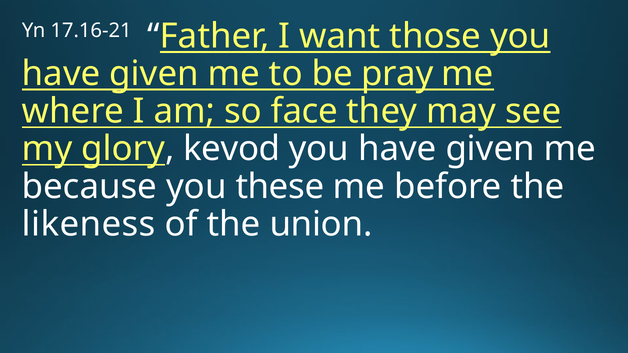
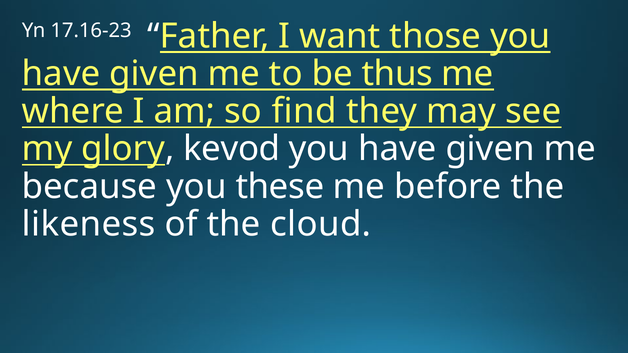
17.16-21: 17.16-21 -> 17.16-23 (91, 31)
pray: pray -> thus (397, 74)
face: face -> find (304, 111)
union: union -> cloud (321, 224)
